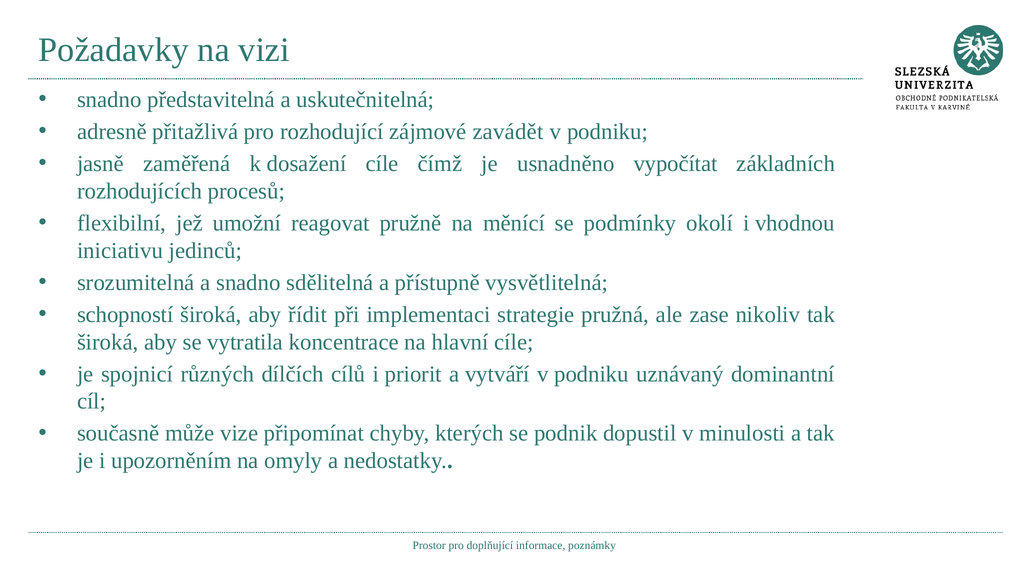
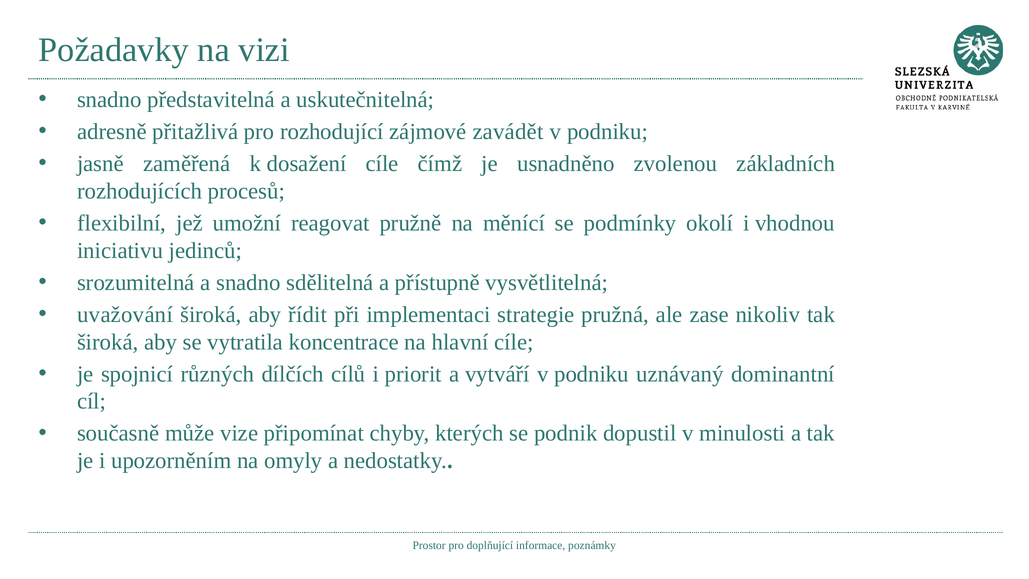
vypočítat: vypočítat -> zvolenou (675, 164)
schopností: schopností -> uvažování (125, 314)
